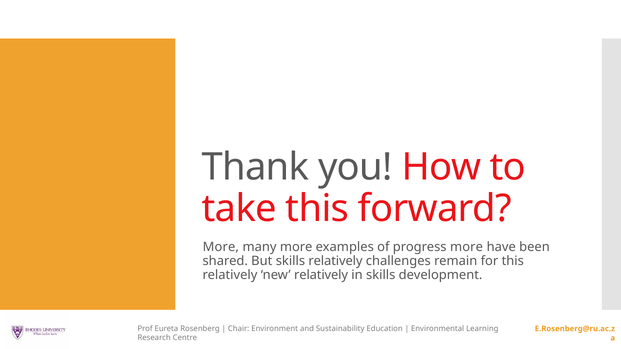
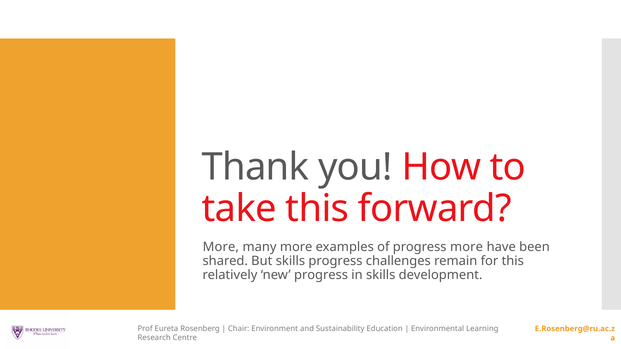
skills relatively: relatively -> progress (335, 261)
new relatively: relatively -> progress (321, 275)
